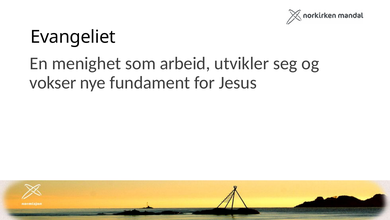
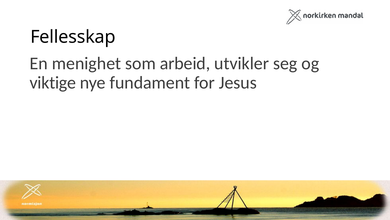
Evangeliet: Evangeliet -> Fellesskap (73, 37)
vokser: vokser -> viktige (53, 82)
